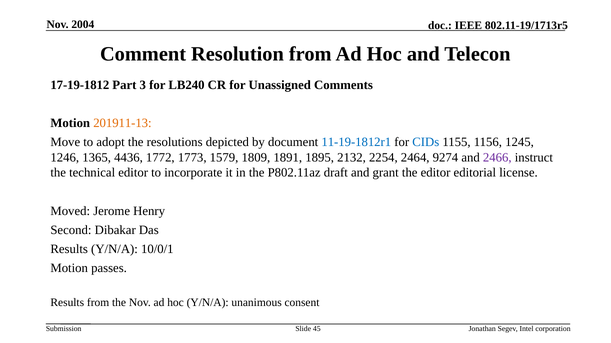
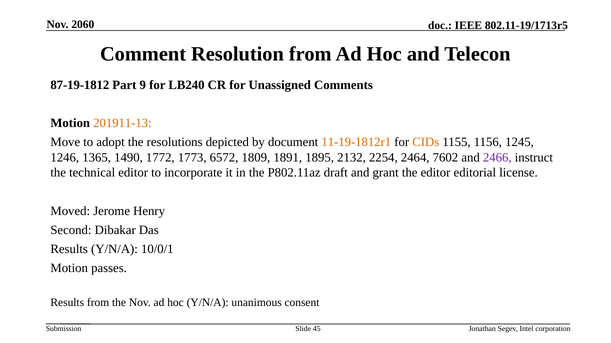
2004: 2004 -> 2060 (83, 24)
17-19-1812: 17-19-1812 -> 87-19-1812 (80, 85)
3: 3 -> 9 (143, 85)
11-19-1812r1 colour: blue -> orange (356, 143)
CIDs colour: blue -> orange (426, 143)
4436: 4436 -> 1490 (129, 158)
1579: 1579 -> 6572 (224, 158)
9274: 9274 -> 7602 (445, 158)
